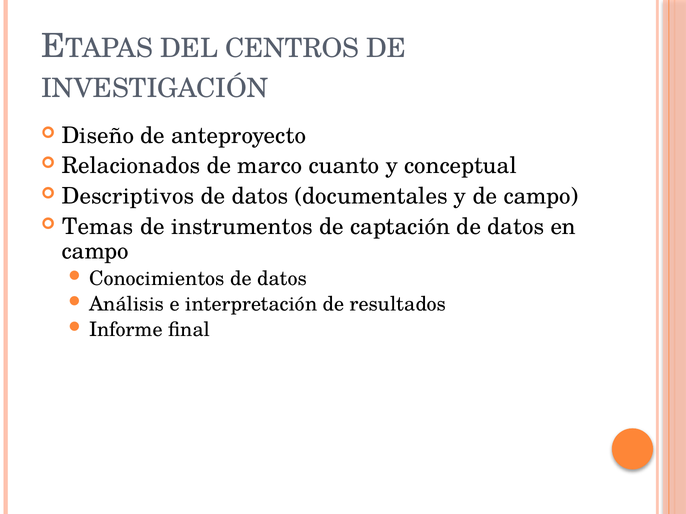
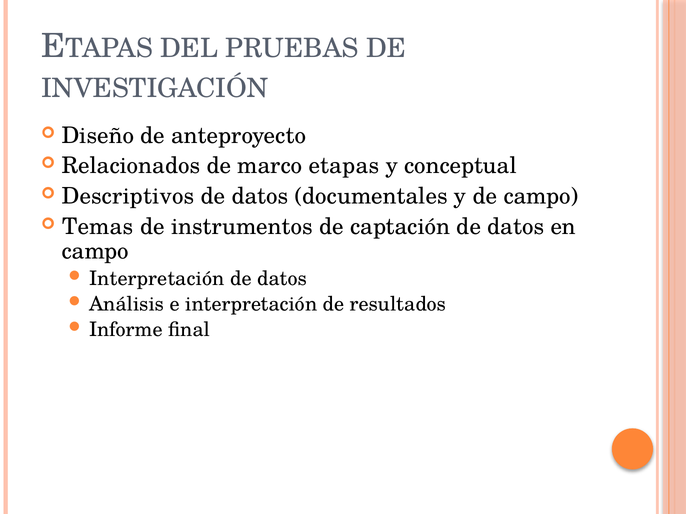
CENTROS: CENTROS -> PRUEBAS (292, 49)
cuanto: cuanto -> etapas (344, 166)
Conocimientos: Conocimientos -> Interpretación (157, 279)
